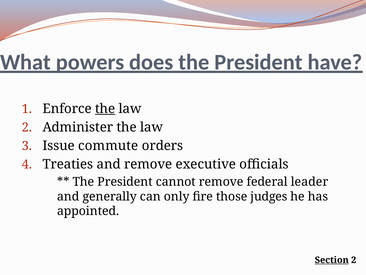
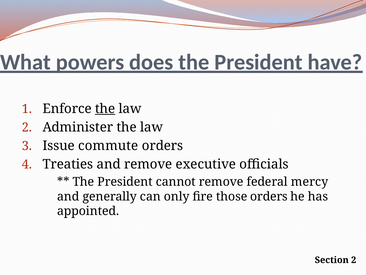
leader: leader -> mercy (310, 182)
those judges: judges -> orders (269, 196)
Section underline: present -> none (332, 260)
